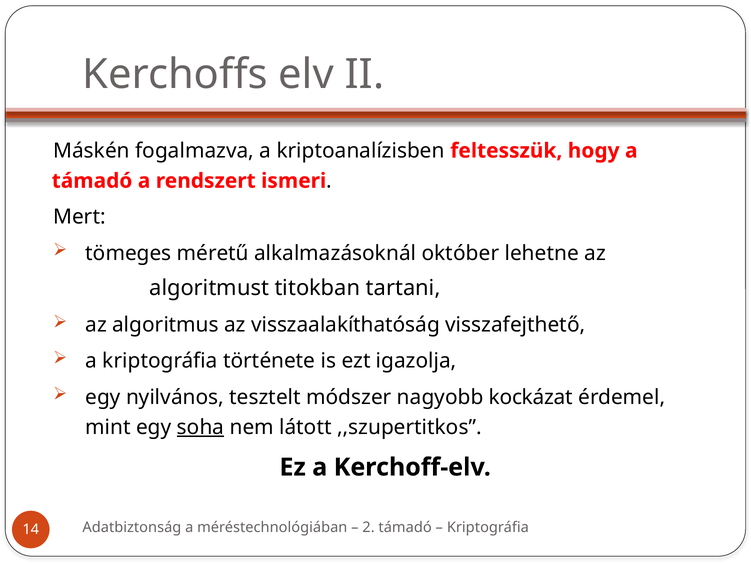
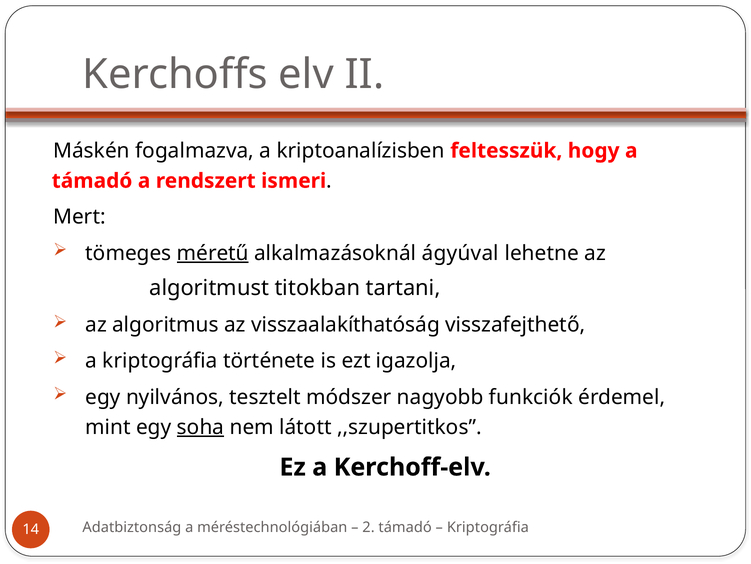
méretű underline: none -> present (213, 253)
október: október -> ágyúval (460, 253)
kockázat: kockázat -> funkciók (531, 397)
